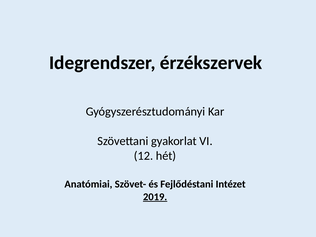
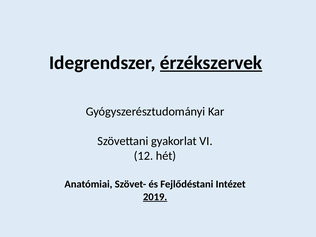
érzékszervek underline: none -> present (211, 63)
